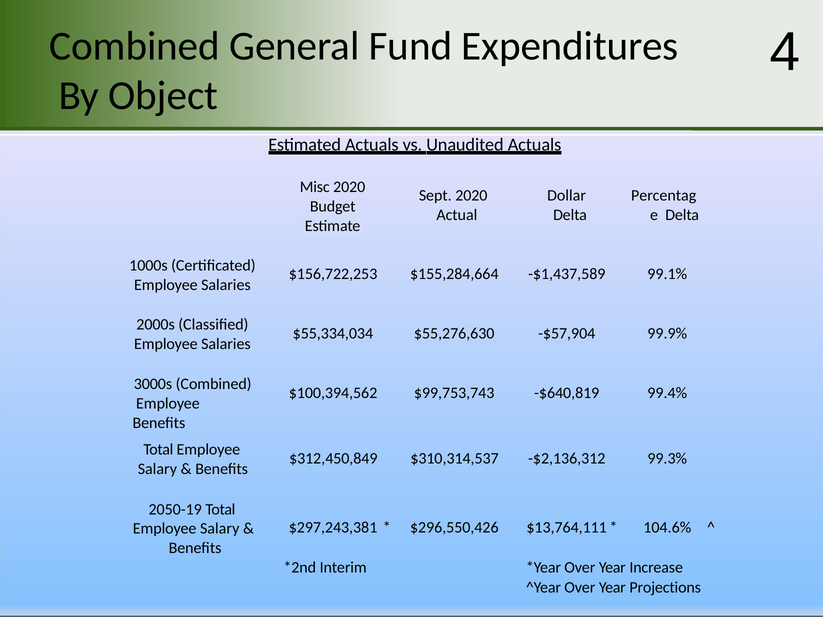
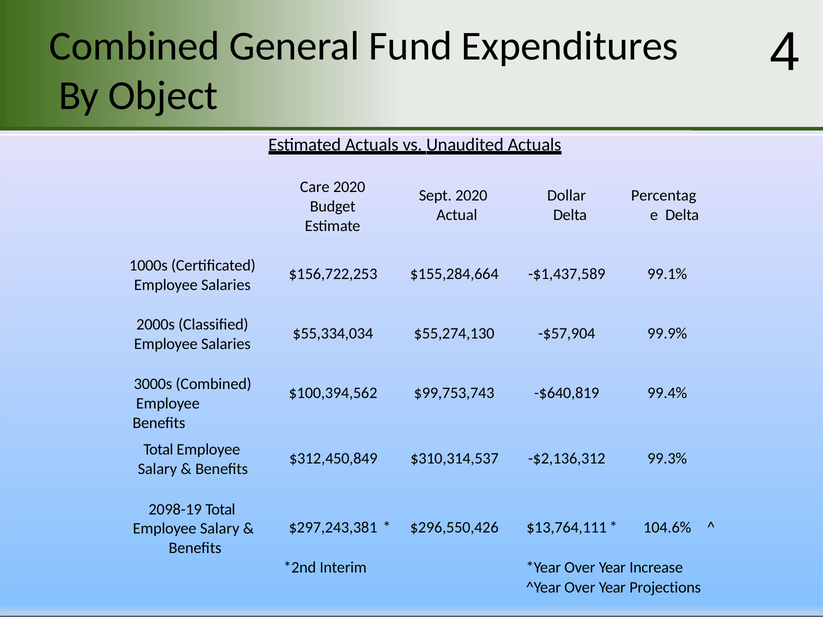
Misc: Misc -> Care (315, 187)
$55,276,630: $55,276,630 -> $55,274,130 (454, 334)
2050-19: 2050-19 -> 2098-19 (175, 509)
